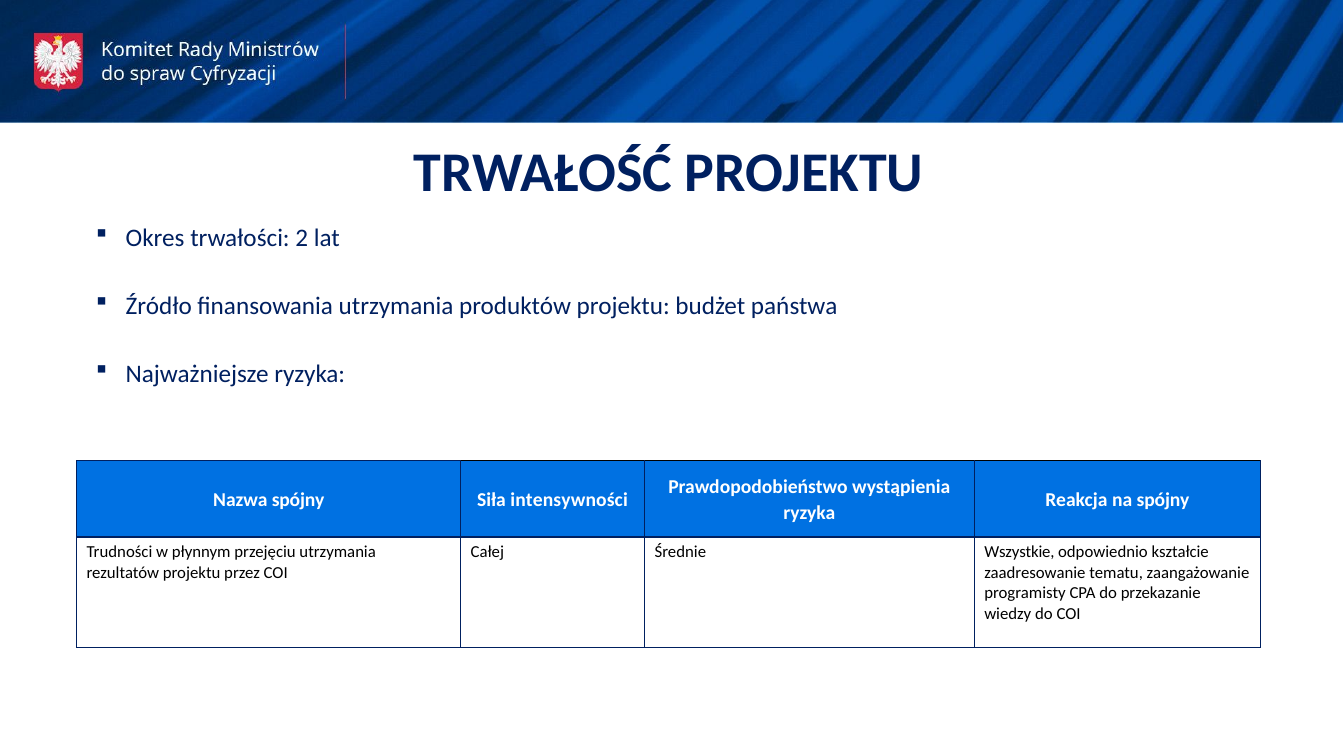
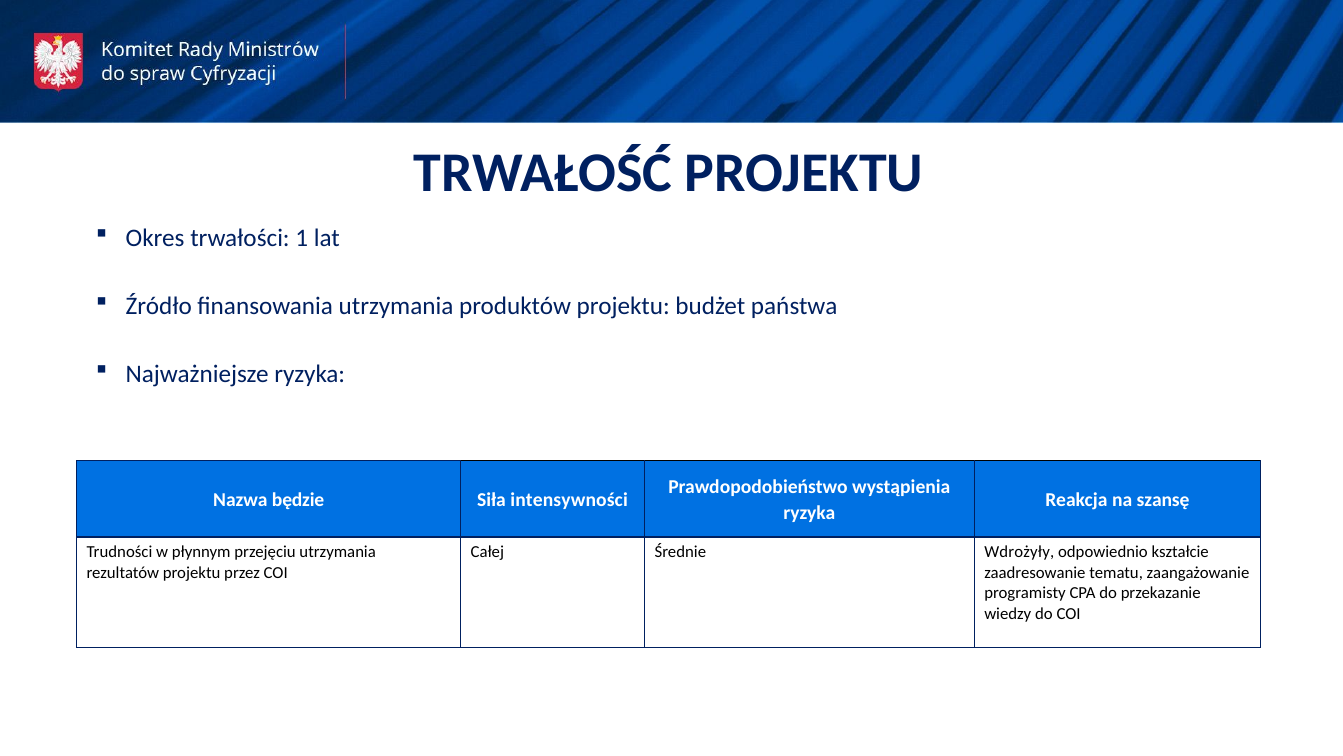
2: 2 -> 1 (302, 238)
Nazwa spójny: spójny -> będzie (298, 500)
na spójny: spójny -> szansę (1163, 500)
Wszystkie: Wszystkie -> Wdrożyły (1019, 552)
